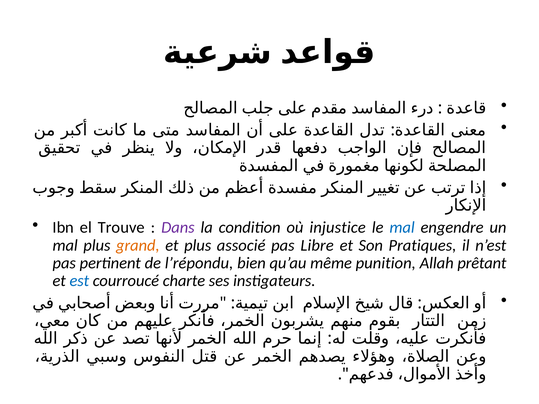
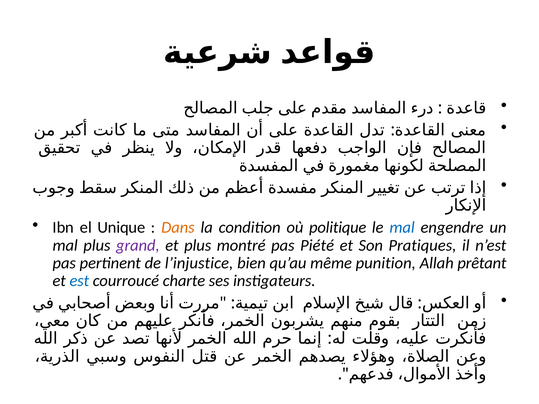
Trouve: Trouve -> Unique (121, 228)
Dans colour: purple -> orange (178, 228)
injustice: injustice -> politique (338, 228)
grand colour: orange -> purple (138, 245)
associé: associé -> montré (241, 245)
Libre: Libre -> Piété (317, 245)
l’répondu: l’répondu -> l’injustice (199, 263)
